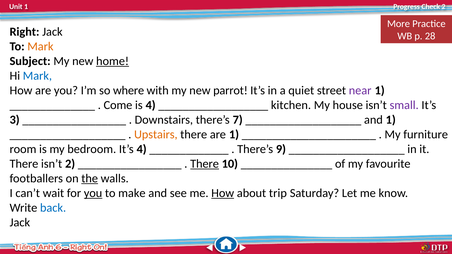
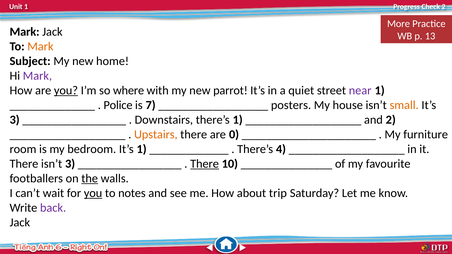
Right: Right -> Mark (25, 32)
28: 28 -> 13 (430, 36)
home underline: present -> none (113, 61)
Mark colour: blue -> purple (37, 76)
you underline: none -> present (66, 90)
Come: Come -> Police (118, 105)
is 4: 4 -> 7 (151, 105)
kitchen: kitchen -> posters (291, 105)
small colour: purple -> orange (404, 105)
there’s 7: 7 -> 1 (238, 120)
and 1: 1 -> 2 (391, 120)
are 1: 1 -> 0 (234, 134)
It’s 4: 4 -> 1 (142, 149)
9: 9 -> 4 (281, 149)
isn’t 2: 2 -> 3 (70, 164)
make: make -> notes (132, 193)
How underline: present -> none (223, 193)
back colour: blue -> purple (53, 208)
